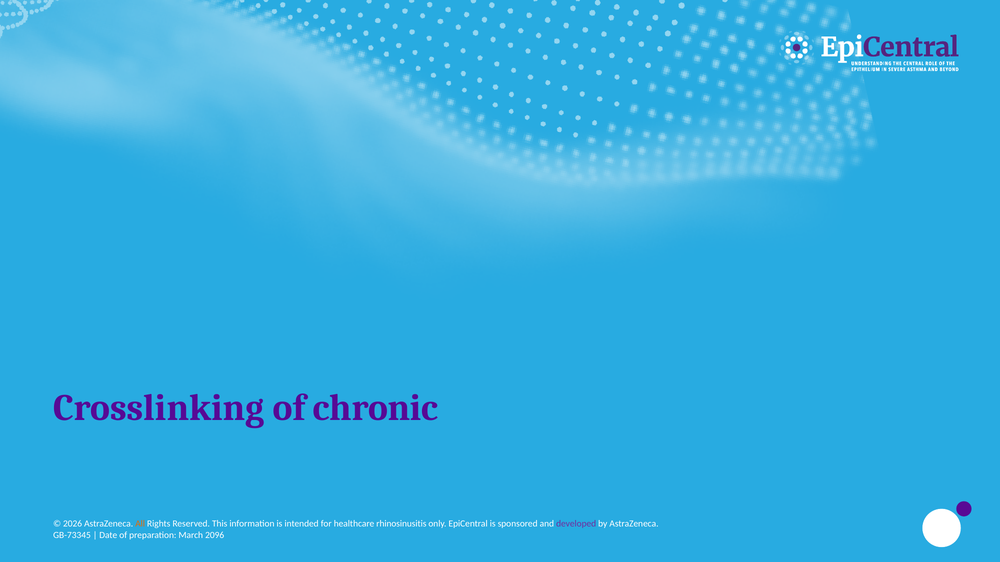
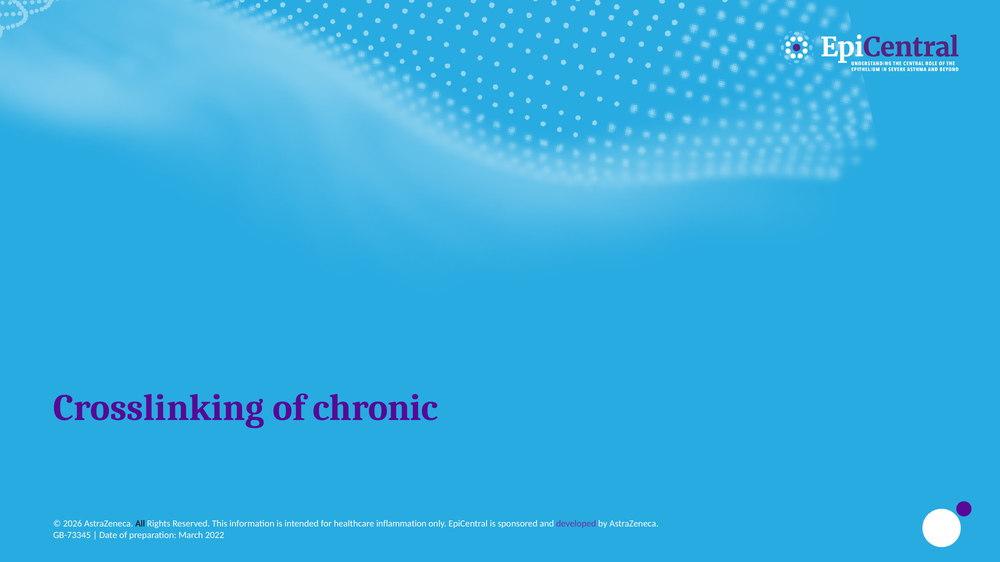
All colour: orange -> black (140, 524)
rhinosinusitis: rhinosinusitis -> inflammation (401, 524)
2096: 2096 -> 2022 (215, 536)
